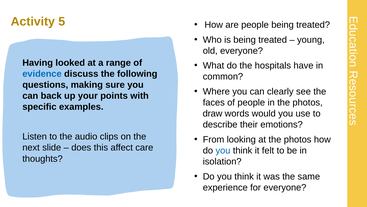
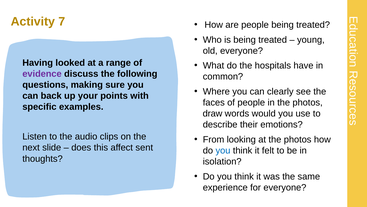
5: 5 -> 7 (62, 22)
evidence colour: blue -> purple (42, 74)
care: care -> sent (144, 147)
